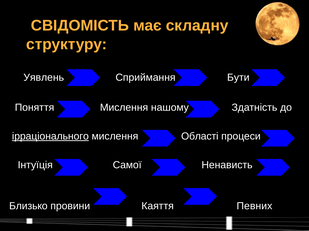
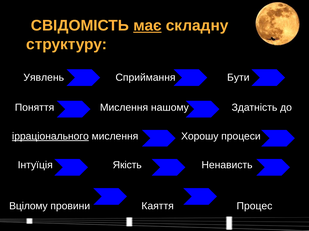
має underline: none -> present (147, 26)
Області: Області -> Хорошу (200, 137)
Самої: Самої -> Якість (127, 166)
Близько: Близько -> Вцілому (28, 207)
Певних: Певних -> Процес (254, 207)
